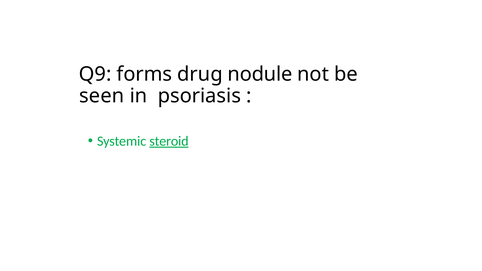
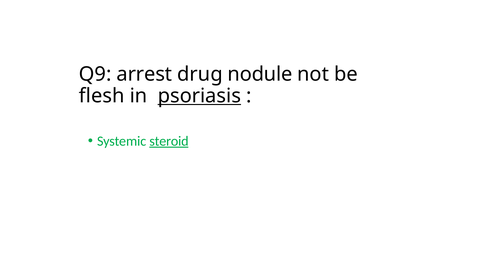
forms: forms -> arrest (144, 74)
seen: seen -> flesh (102, 96)
psoriasis underline: none -> present (199, 96)
